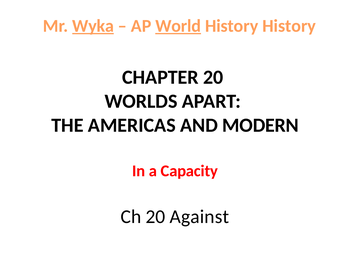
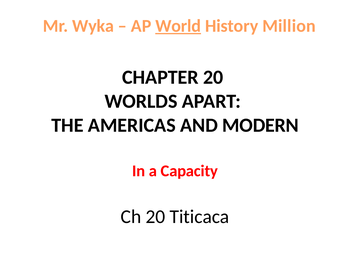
Wyka underline: present -> none (93, 26)
History History: History -> Million (289, 26)
Against: Against -> Titicaca (199, 216)
